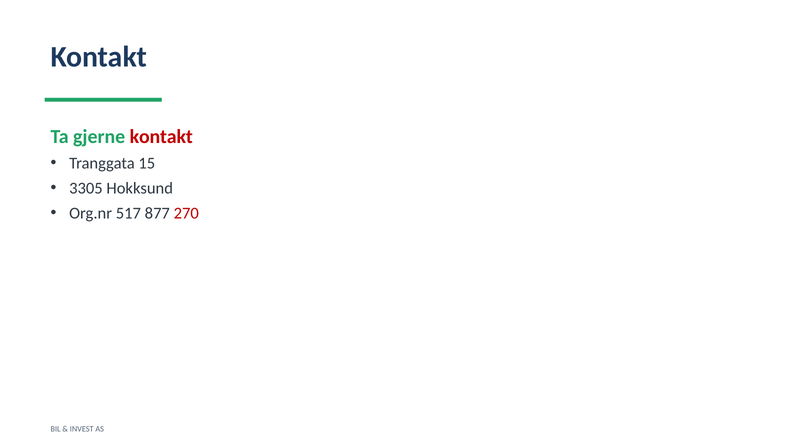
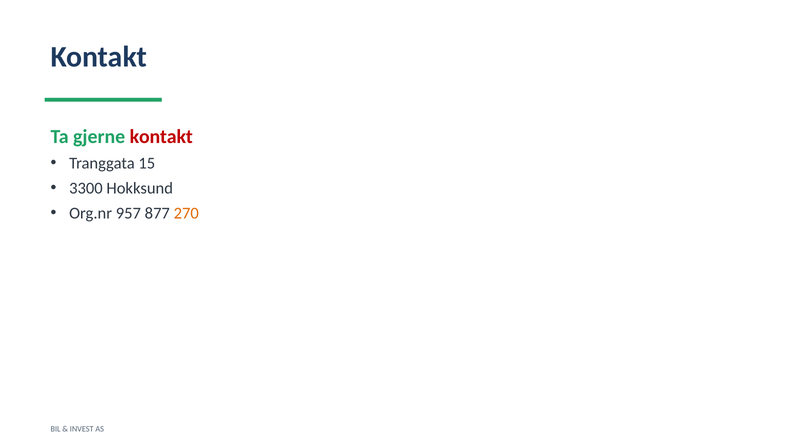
3305: 3305 -> 3300 (86, 188)
517: 517 -> 957 (128, 213)
270 colour: red -> orange (186, 213)
